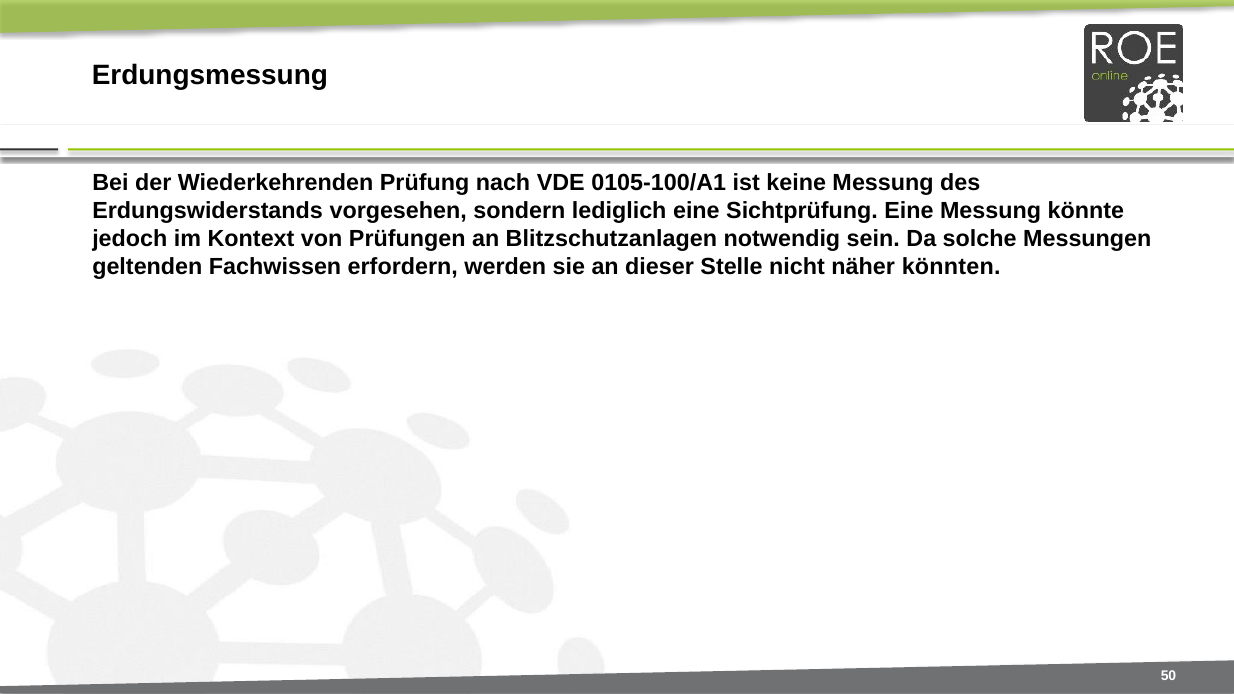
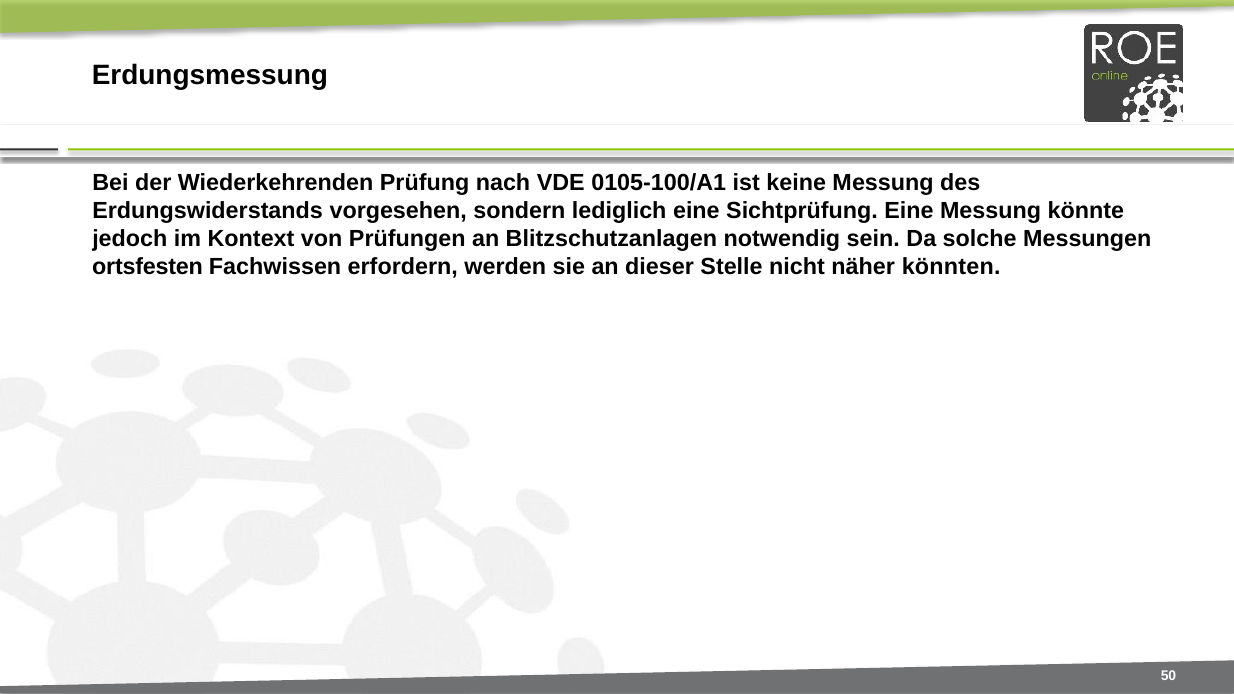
geltenden: geltenden -> ortsfesten (147, 266)
